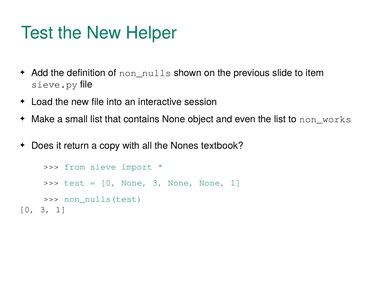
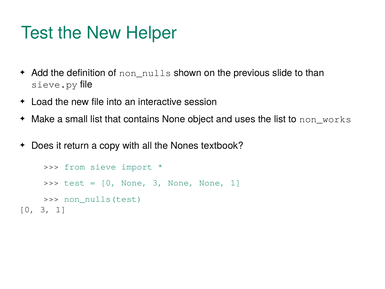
item: item -> than (315, 73)
even: even -> uses (245, 119)
